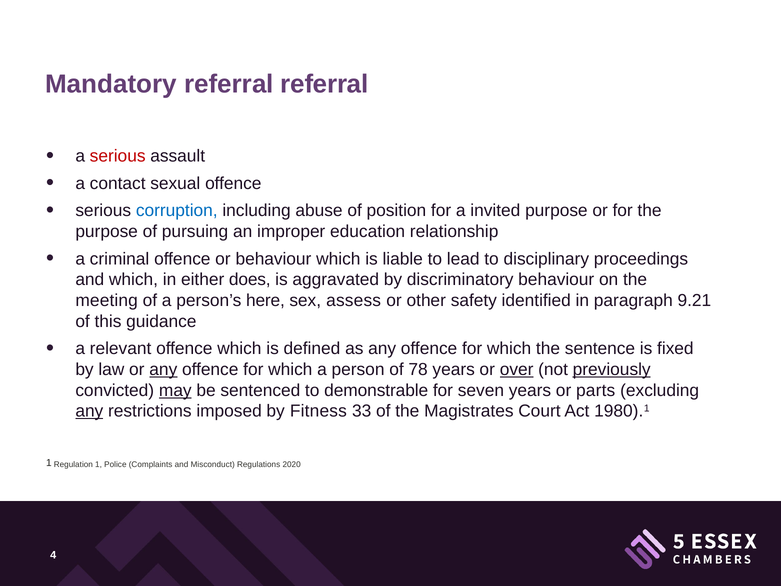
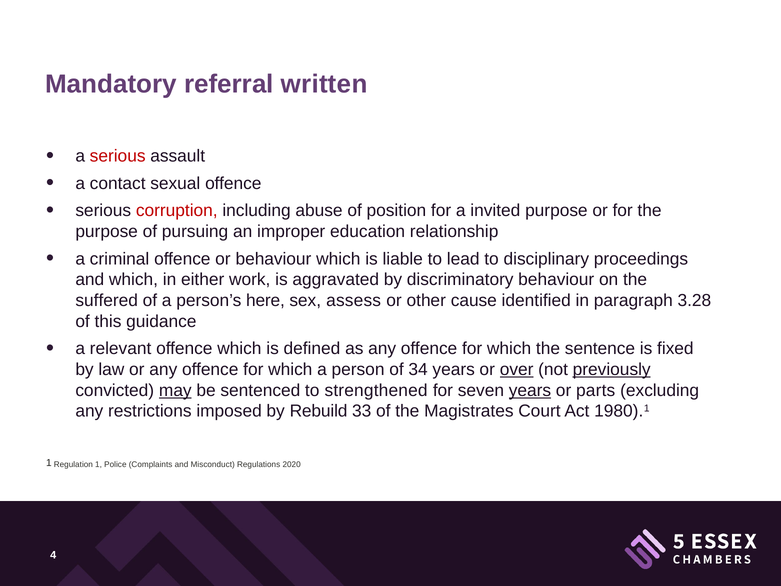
referral referral: referral -> written (324, 84)
corruption colour: blue -> red (177, 211)
does: does -> work (250, 280)
meeting: meeting -> suffered (107, 300)
safety: safety -> cause (474, 300)
9.21: 9.21 -> 3.28 (694, 300)
any underline: present -> none (163, 369)
78: 78 -> 34 (418, 369)
demonstrable: demonstrable -> strengthened (376, 390)
years underline: none -> present (530, 390)
any underline: present -> none (89, 411)
Fitness: Fitness -> Rebuild (319, 411)
